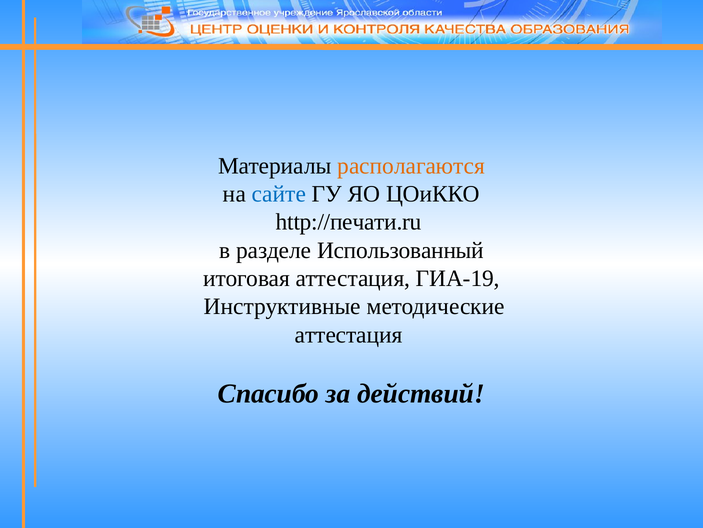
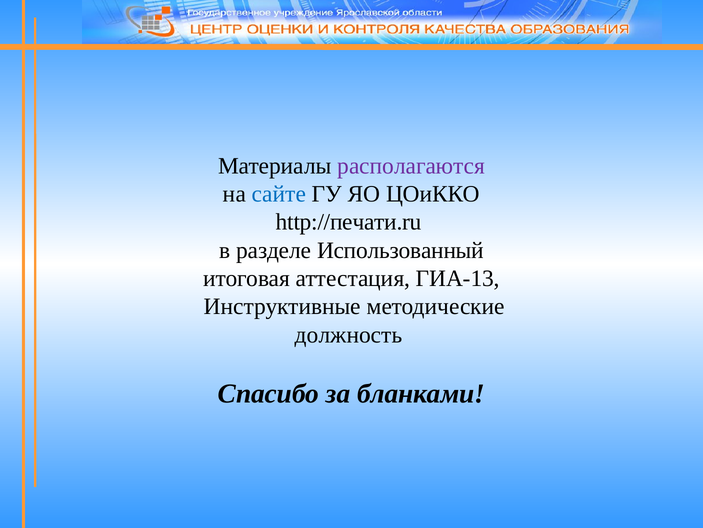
располагаются colour: orange -> purple (411, 166)
ГИА-19: ГИА-19 -> ГИА-13 (458, 278)
аттестация: аттестация -> должность (349, 334)
действий: действий -> бланками (421, 393)
